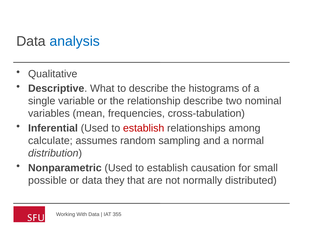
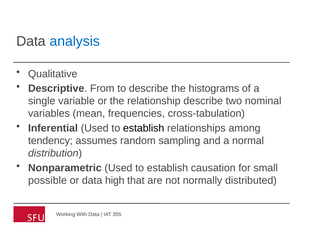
What: What -> From (102, 88)
establish colour: red -> black (144, 128)
calculate: calculate -> tendency (50, 141)
they: they -> high (115, 180)
